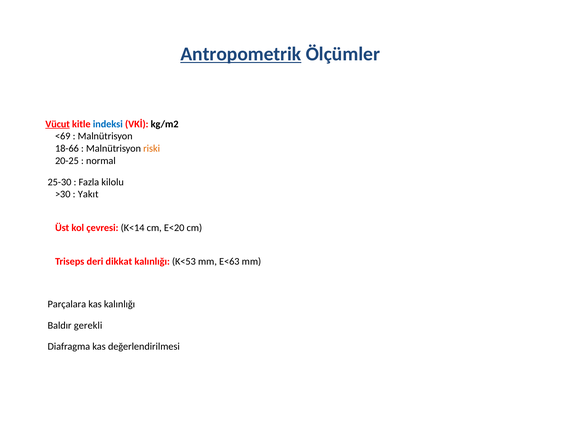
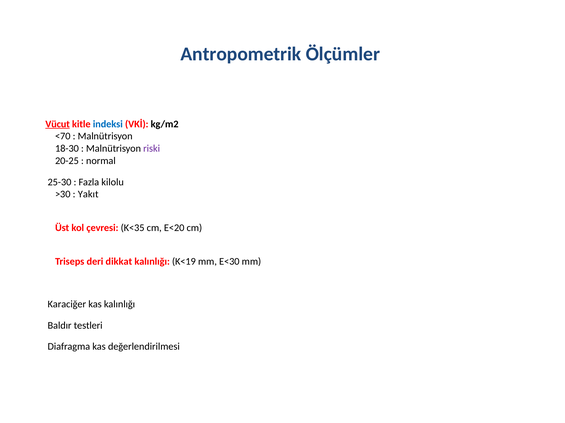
Antropometrik underline: present -> none (241, 54)
<69: <69 -> <70 (63, 136)
18-66: 18-66 -> 18-30 (67, 149)
riski colour: orange -> purple (152, 149)
K<14: K<14 -> K<35 (133, 228)
K<53: K<53 -> K<19 (184, 262)
E<63: E<63 -> E<30 (229, 262)
Parçalara: Parçalara -> Karaciğer (67, 305)
gerekli: gerekli -> testleri (88, 326)
